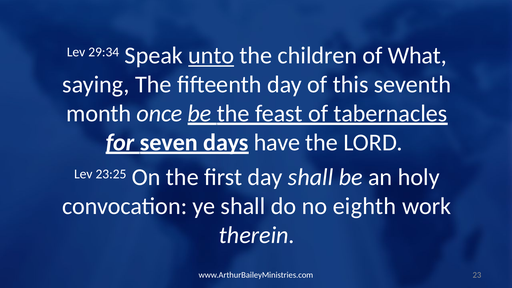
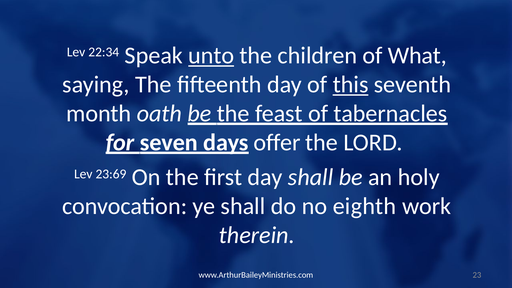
29:34: 29:34 -> 22:34 (104, 52)
this underline: none -> present (351, 85)
once: once -> oath (159, 114)
have: have -> offer (277, 143)
23:25: 23:25 -> 23:69 (111, 174)
